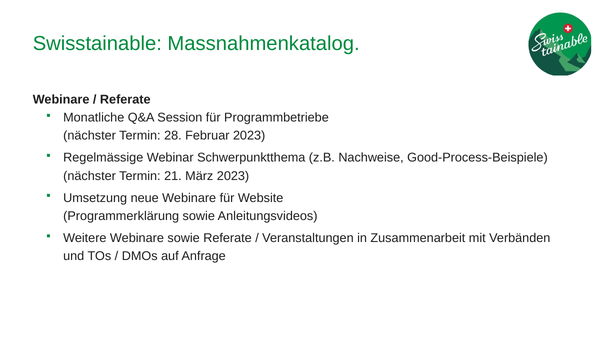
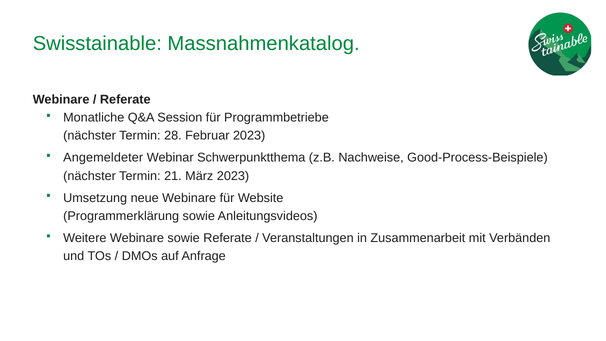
Regelmässige: Regelmässige -> Angemeldeter (103, 158)
